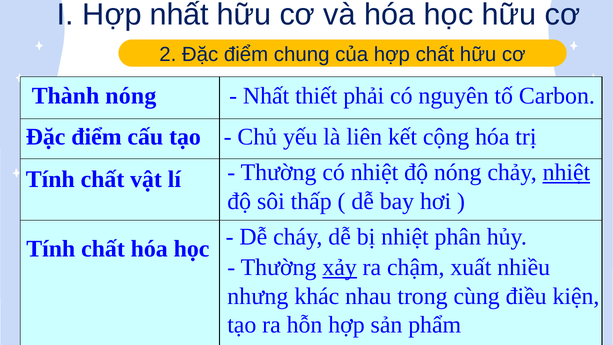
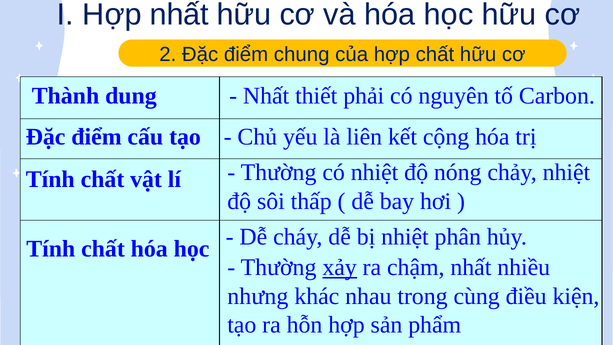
Thành nóng: nóng -> dung (131, 96)
nhiệt underline: present -> none (566, 173)
chậm xuất: xuất -> nhất (471, 267)
